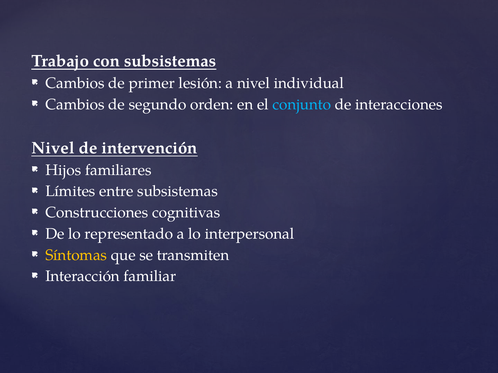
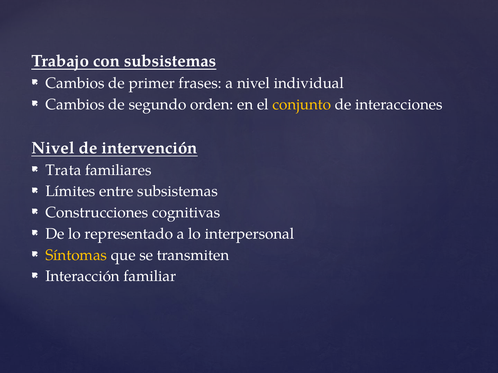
lesión: lesión -> frases (200, 83)
conjunto colour: light blue -> yellow (302, 105)
Hijos: Hijos -> Trata (63, 170)
